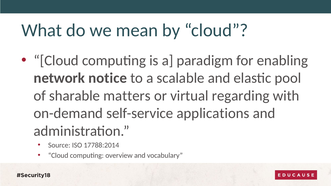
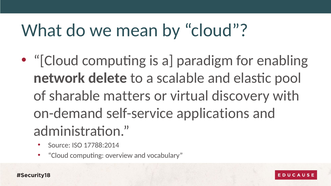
notice: notice -> delete (108, 78)
regarding: regarding -> discovery (241, 96)
